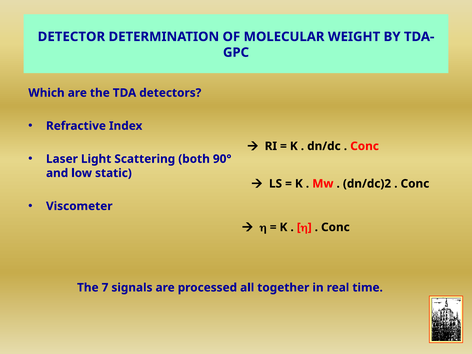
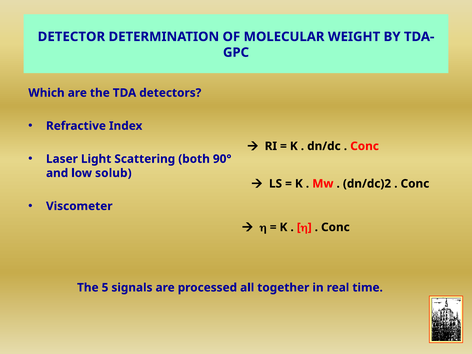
static: static -> solub (113, 173)
7: 7 -> 5 (105, 288)
